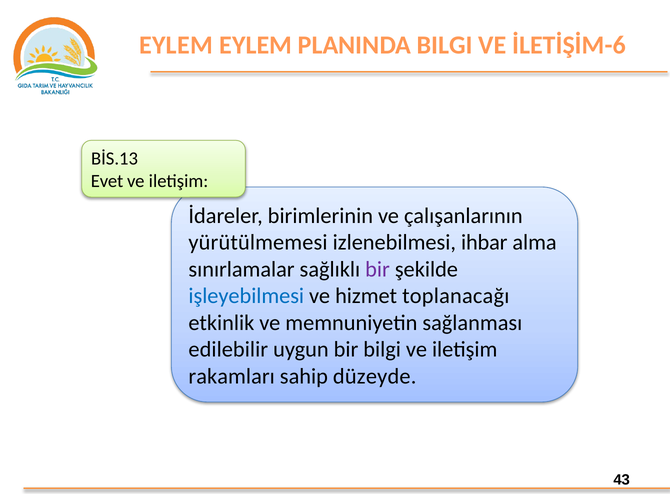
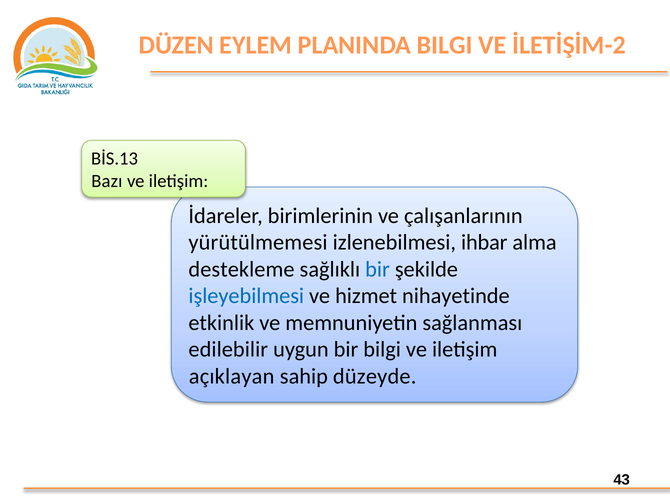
EYLEM: EYLEM -> DÜZEN (176, 45)
İLETİŞİM-6: İLETİŞİM-6 -> İLETİŞİM-2 (569, 45)
Evet: Evet -> Bazı (107, 181)
sınırlamalar: sınırlamalar -> destekleme (242, 270)
bir colour: purple -> blue (378, 270)
toplanacağı: toplanacağı -> nihayetinde (456, 296)
rakamları: rakamları -> açıklayan (232, 377)
